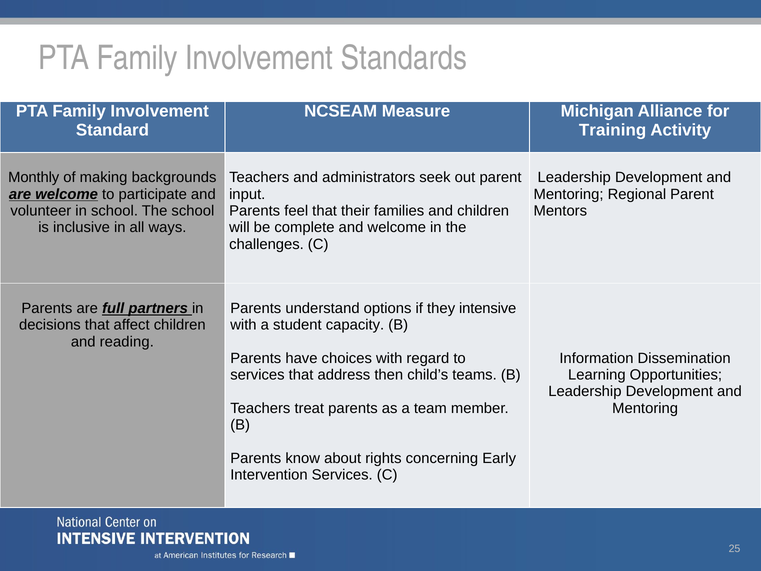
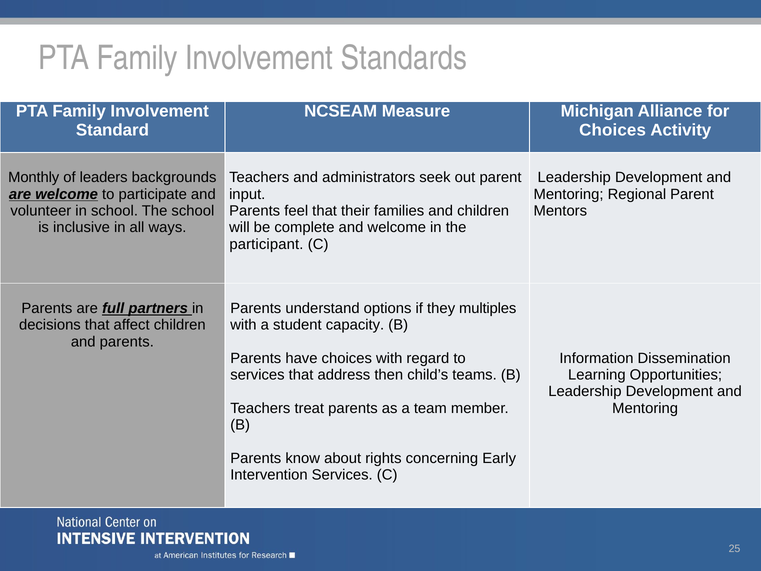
Training: Training -> Choices (613, 130)
making: making -> leaders (104, 178)
challenges: challenges -> participant (266, 244)
intensive: intensive -> multiples (488, 308)
and reading: reading -> parents (127, 342)
